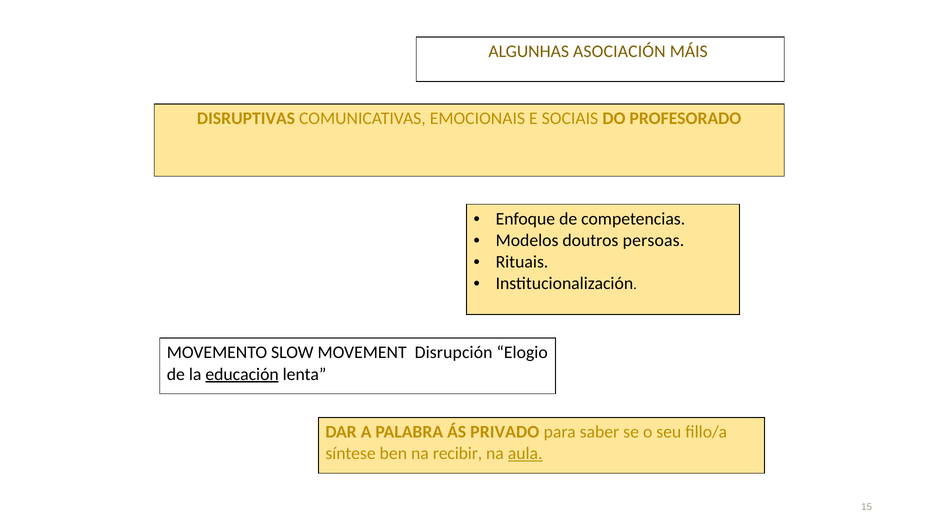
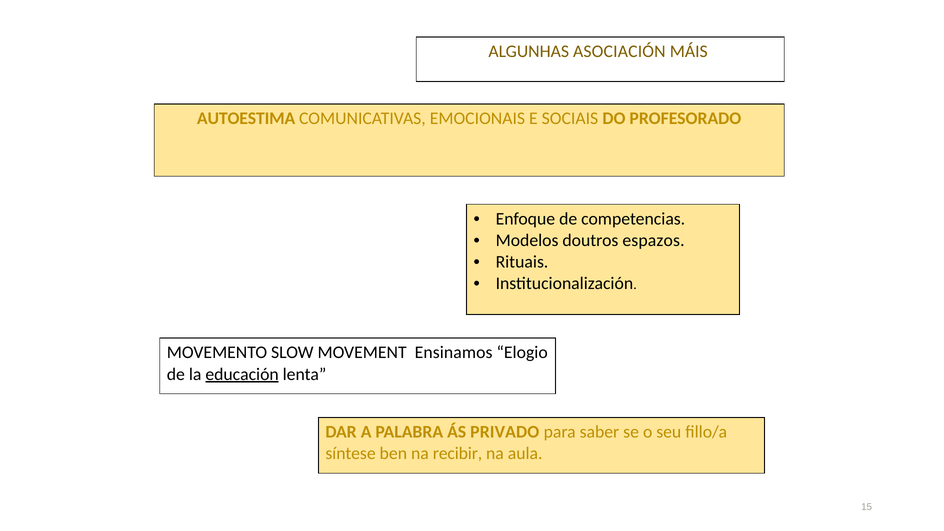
DISRUPTIVAS: DISRUPTIVAS -> AUTOESTIMA (246, 118)
persoas: persoas -> espazos (654, 240)
Disrupción: Disrupción -> Ensinamos (454, 353)
aula underline: present -> none (525, 454)
